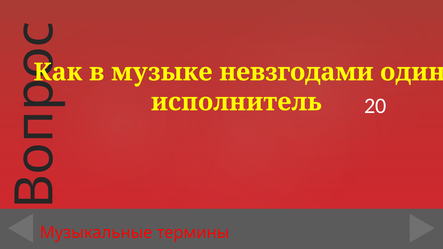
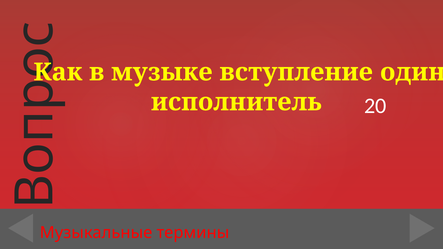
невзгодами: невзгодами -> вступление (296, 72)
